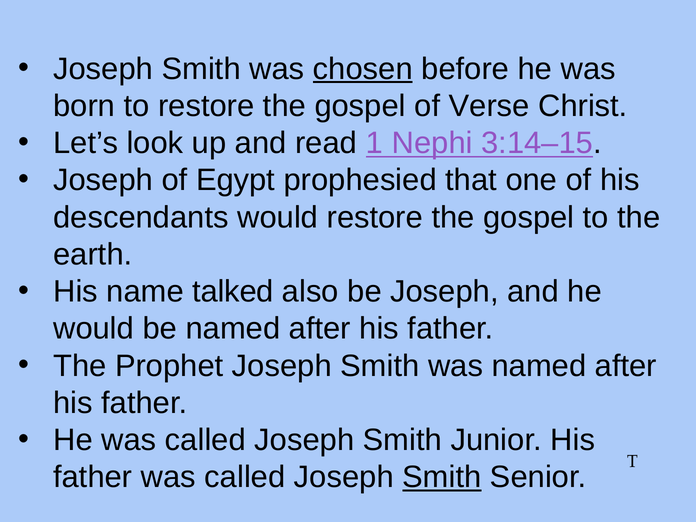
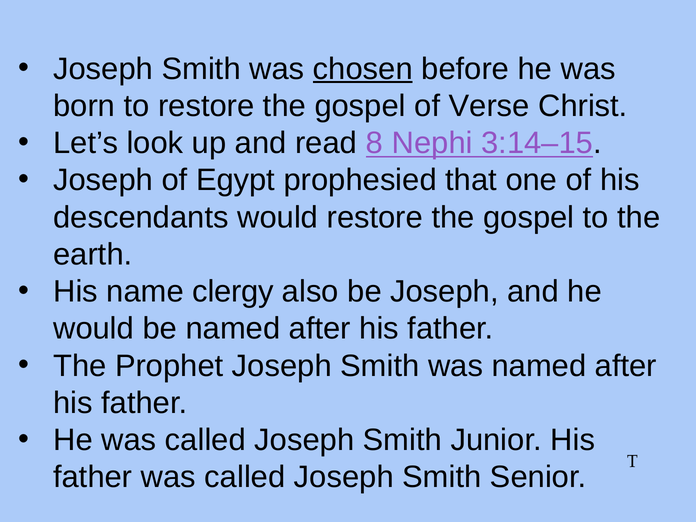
1: 1 -> 8 (375, 143)
talked: talked -> clergy (233, 292)
Smith underline: present -> none (442, 477)
